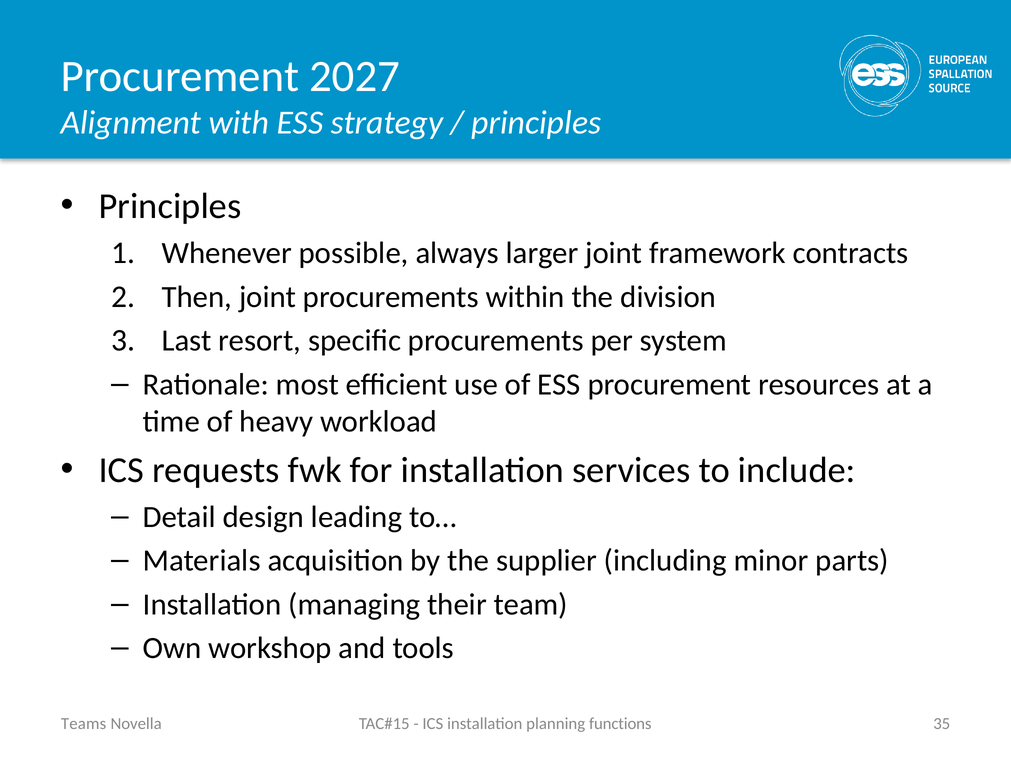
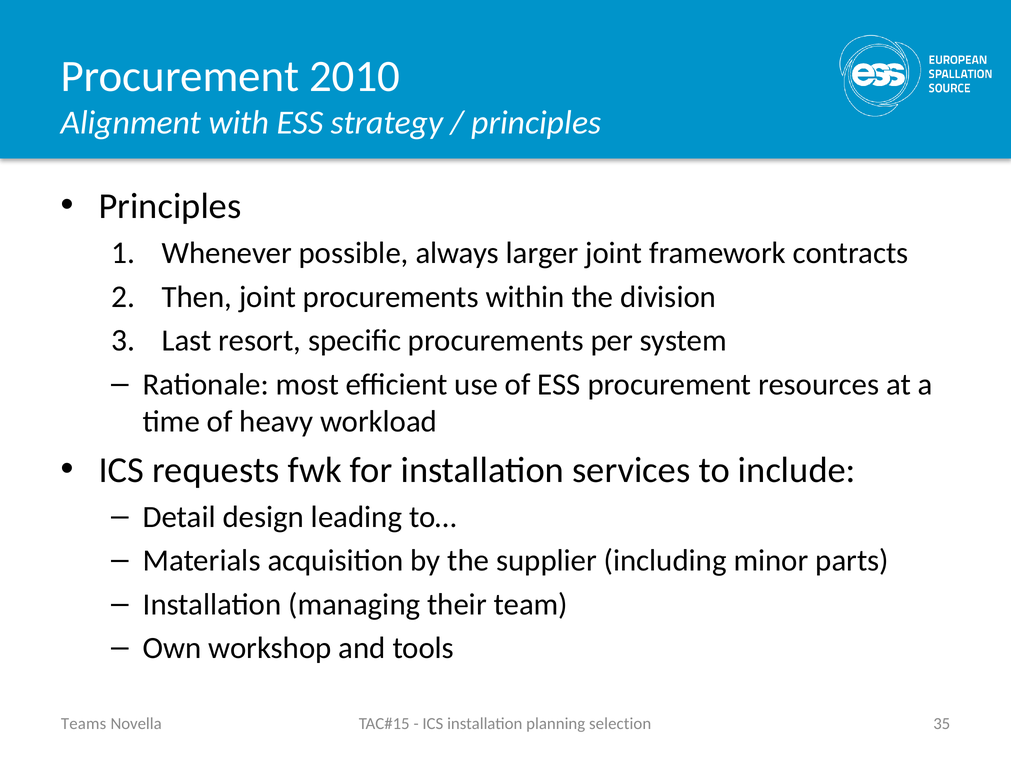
2027: 2027 -> 2010 (355, 76)
functions: functions -> selection (620, 724)
